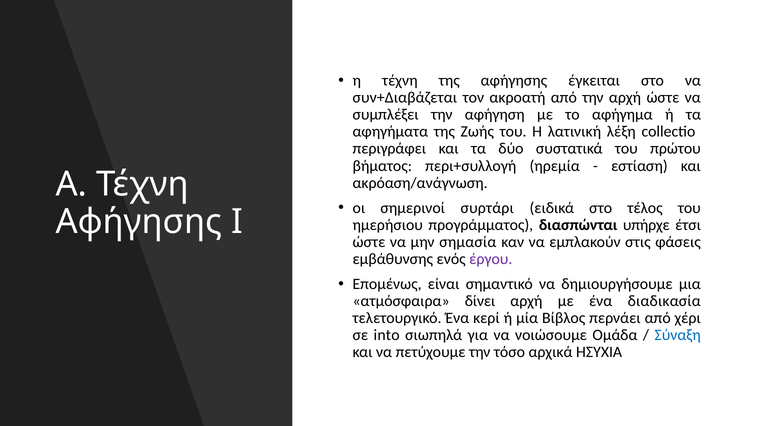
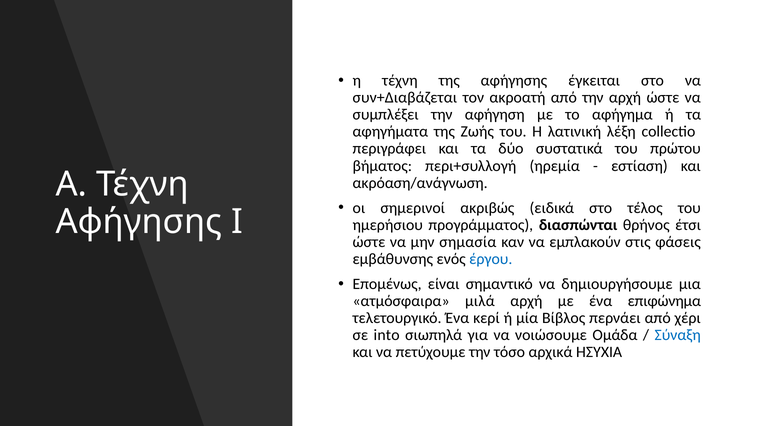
συρτάρι: συρτάρι -> ακριβώς (487, 208)
υπήρχε: υπήρχε -> θρήνος (646, 225)
έργου colour: purple -> blue (491, 259)
δίνει: δίνει -> μιλά (480, 301)
διαδικασία: διαδικασία -> επιφώνημα (664, 301)
